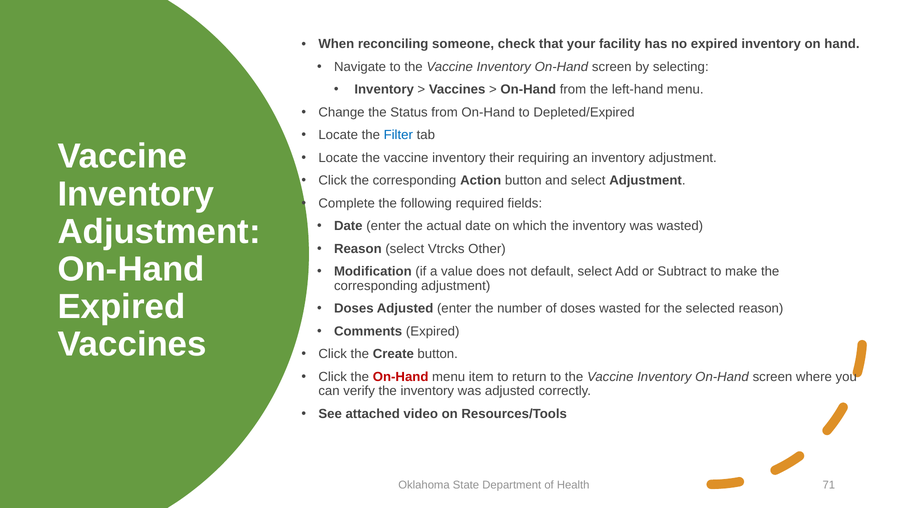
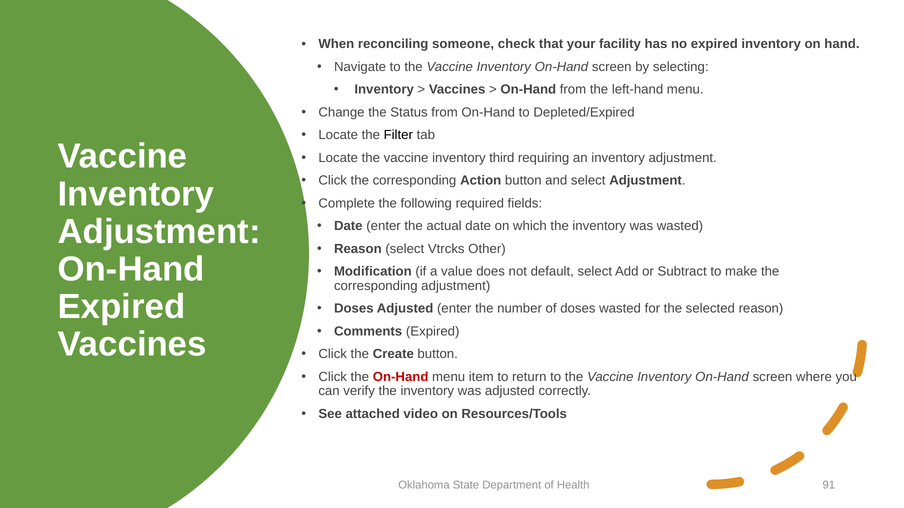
Filter colour: blue -> black (398, 135)
their: their -> third (502, 158)
71: 71 -> 91 (829, 486)
